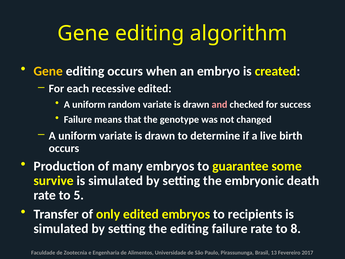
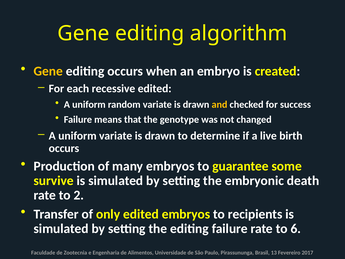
and colour: pink -> yellow (219, 104)
5: 5 -> 2 (79, 195)
8: 8 -> 6 (296, 228)
